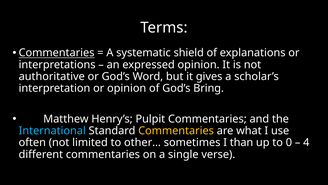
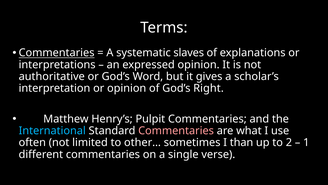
shield: shield -> slaves (189, 53)
Bring: Bring -> Right (209, 88)
Commentaries colour: yellow -> pink (176, 130)
0: 0 -> 2 (289, 142)
4: 4 -> 1 (306, 142)
